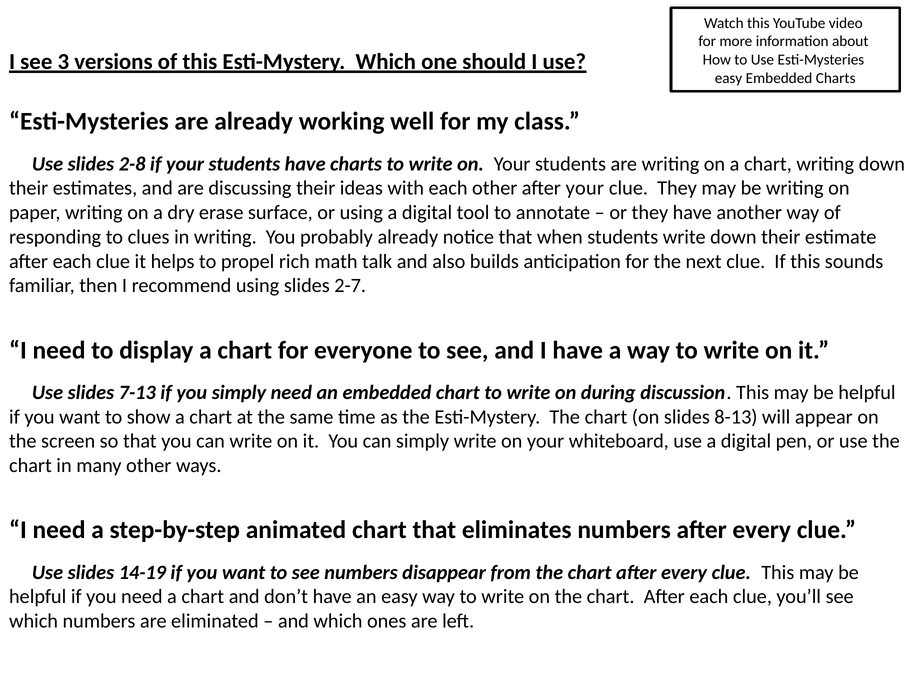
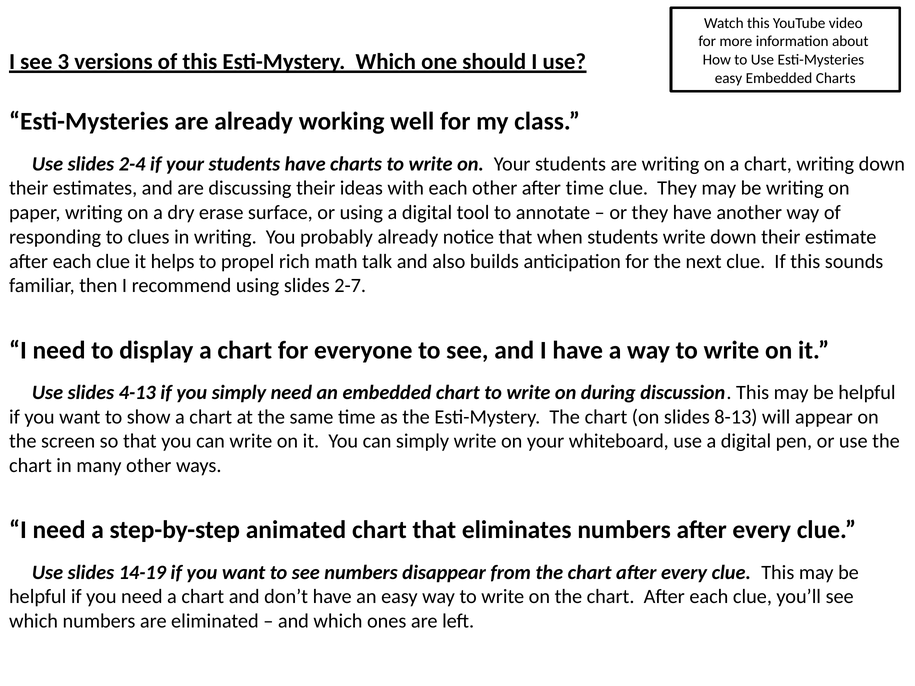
2-8: 2-8 -> 2-4 (132, 164)
after your: your -> time (585, 188)
7-13: 7-13 -> 4-13 (137, 393)
